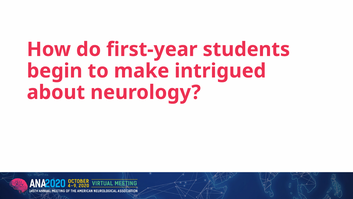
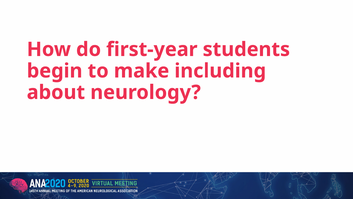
intrigued: intrigued -> including (220, 71)
